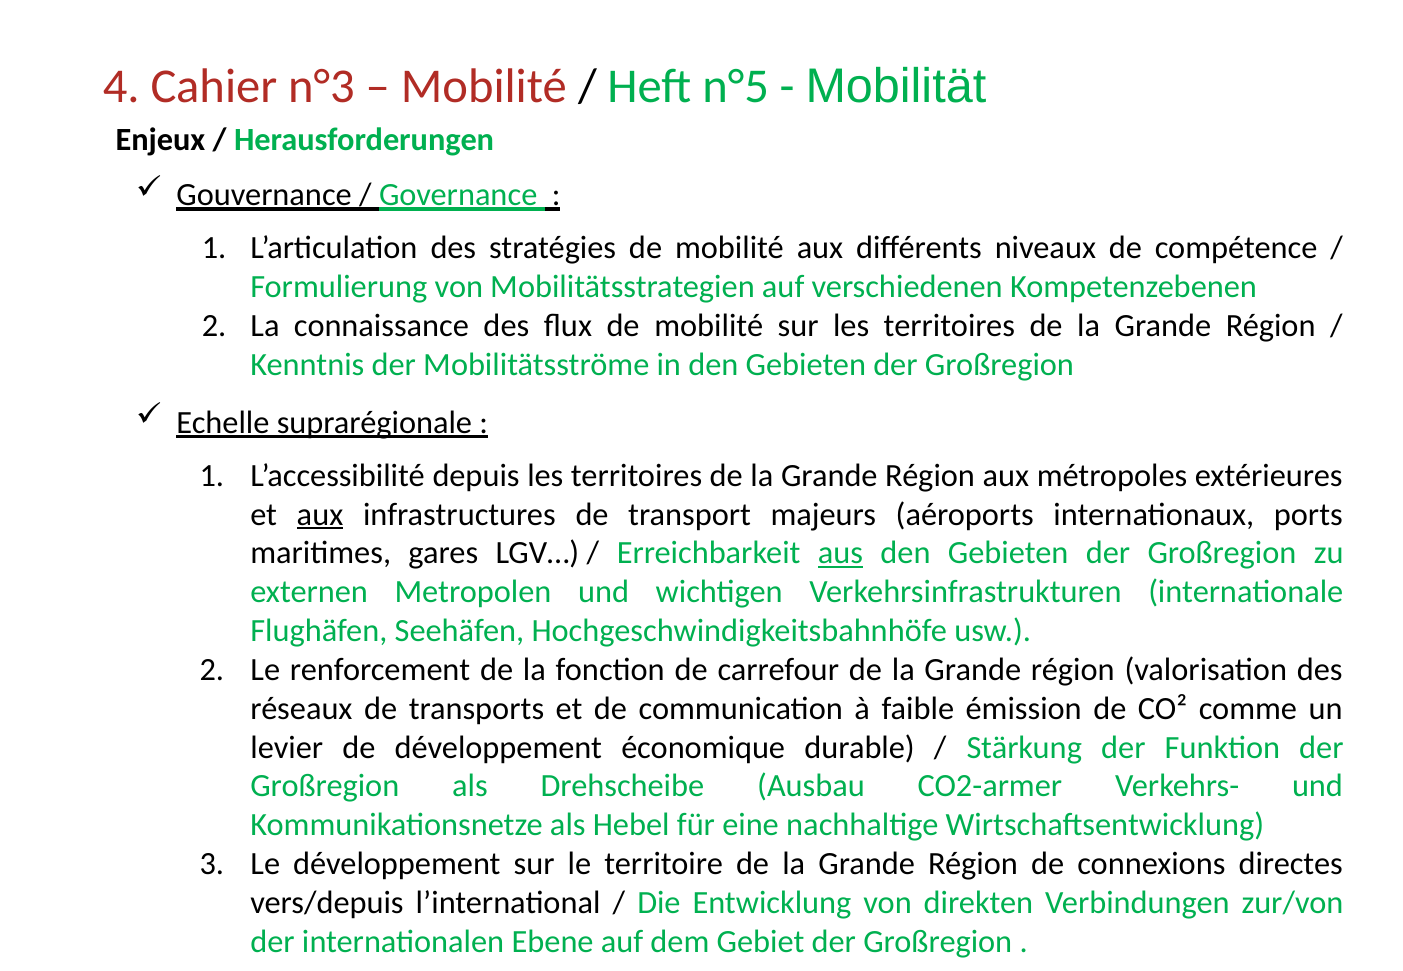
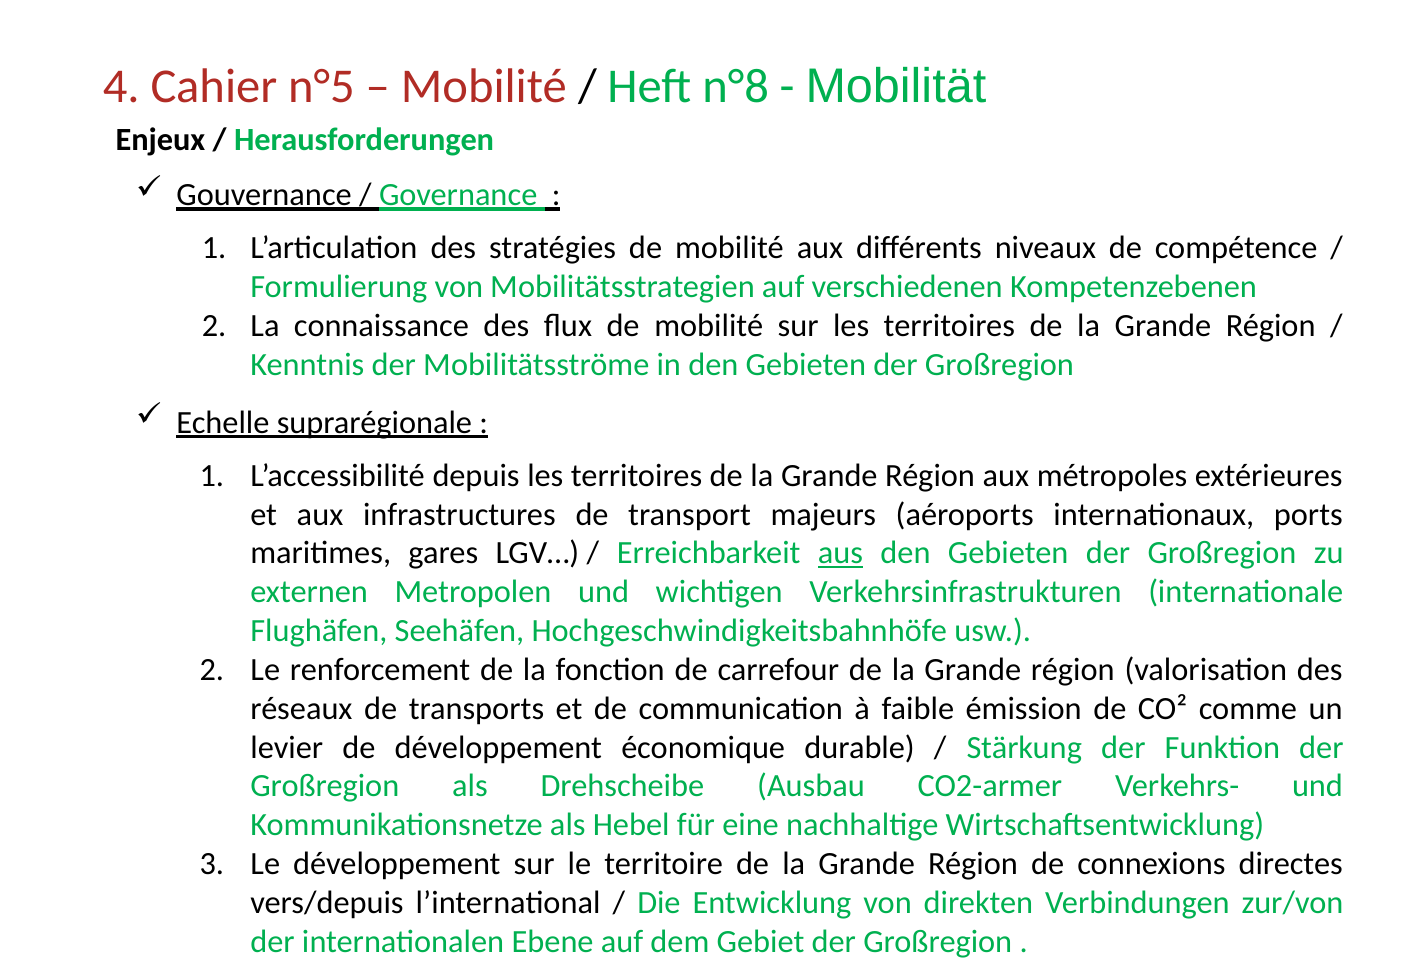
n°3: n°3 -> n°5 (321, 87)
n°5: n°5 -> n°8 (736, 87)
aux underline: present -> none (320, 515)
